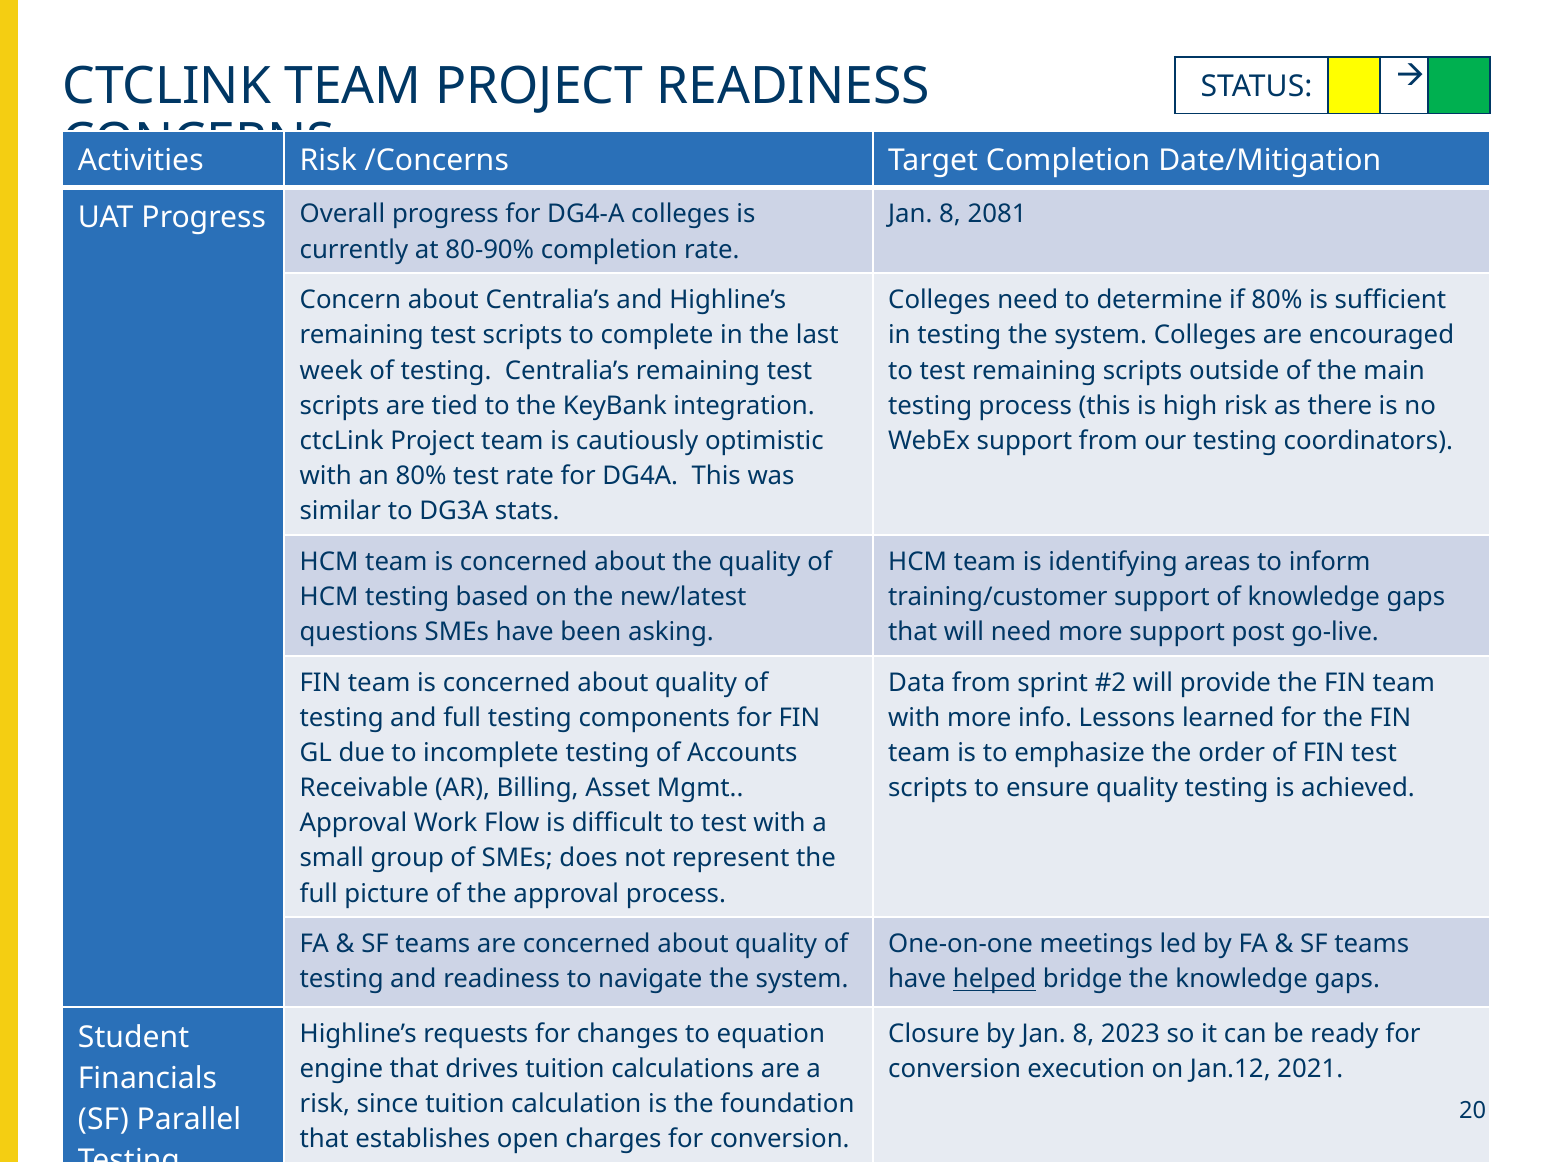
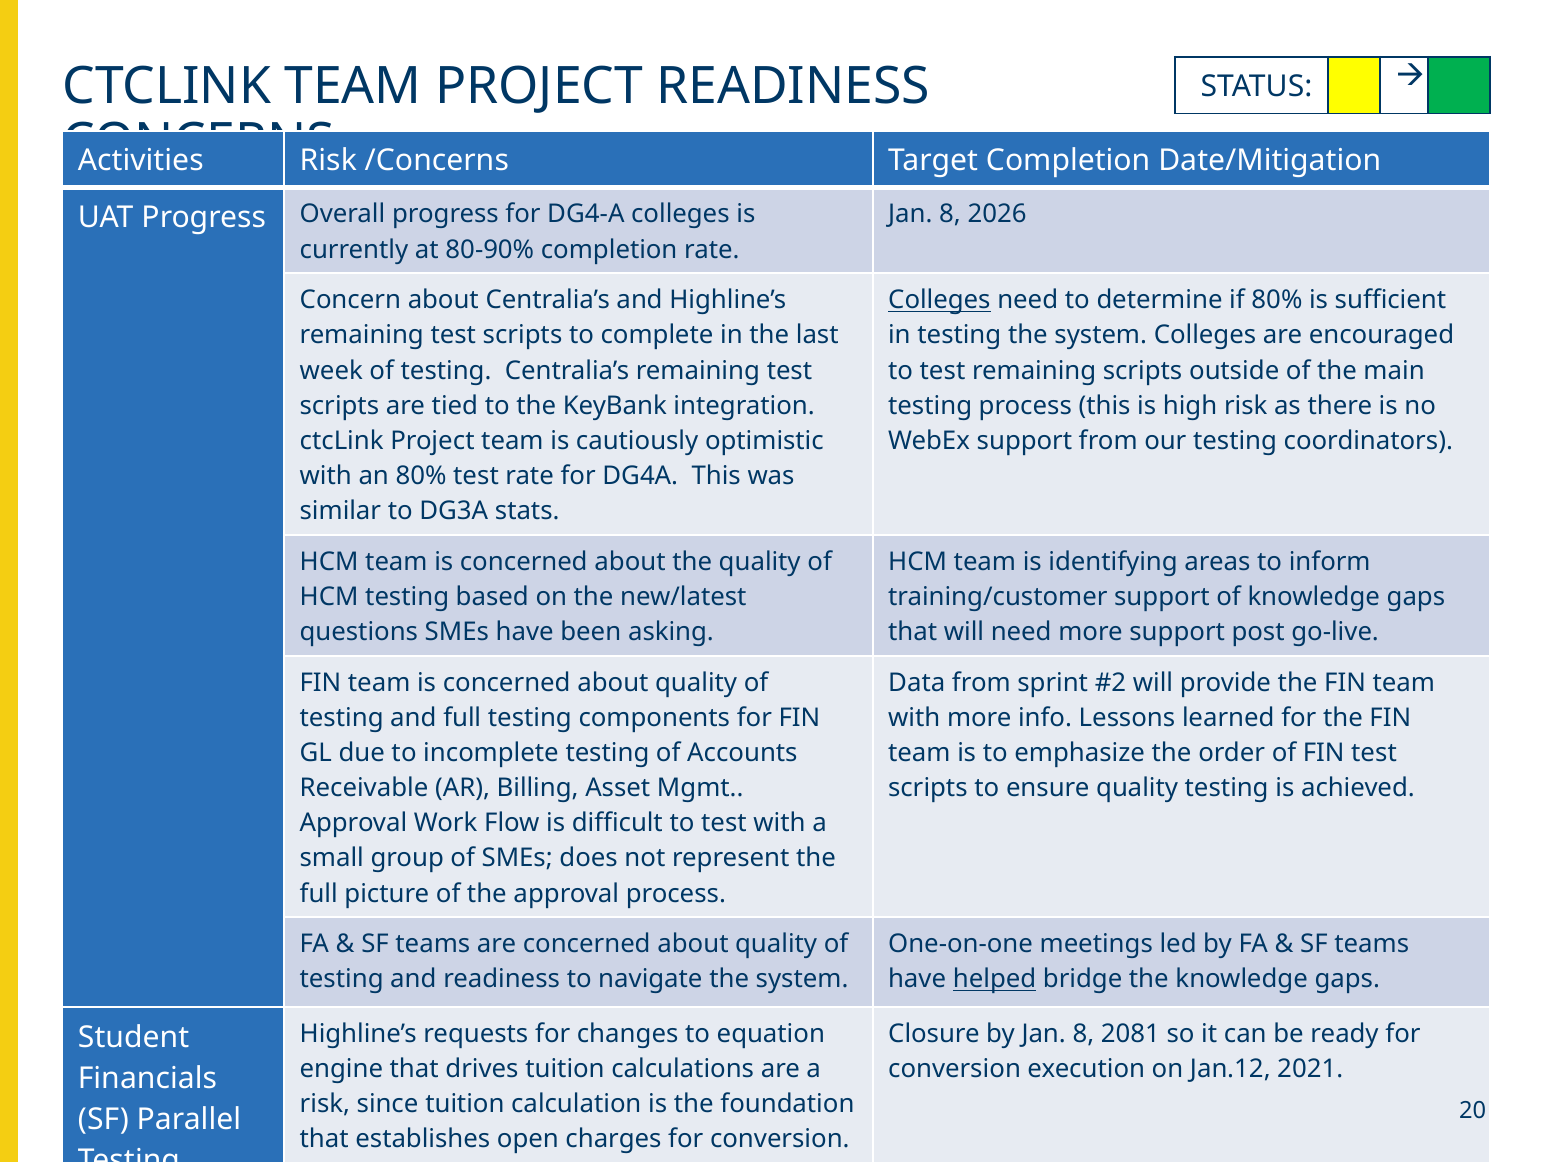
2081: 2081 -> 2026 (997, 214)
Colleges underline: none -> present (939, 300)
2023: 2023 -> 2081 (1130, 1034)
